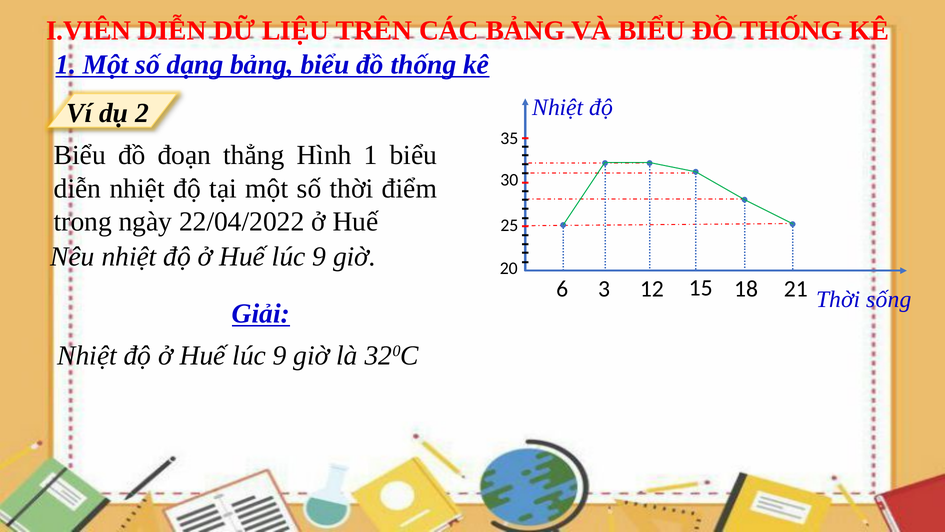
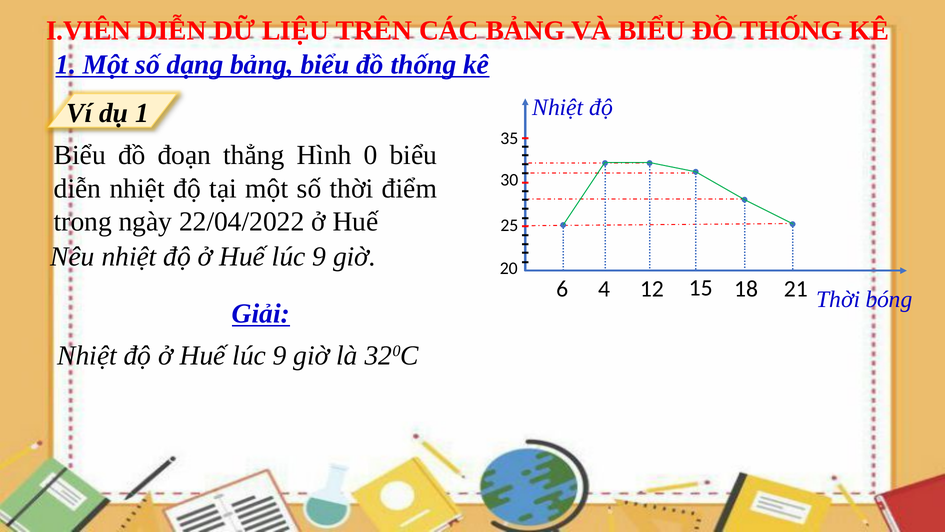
dụ 2: 2 -> 1 (142, 113)
Hình 1: 1 -> 0 (371, 155)
3: 3 -> 4 (604, 289)
sống: sống -> bóng (889, 299)
